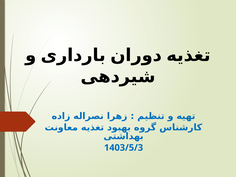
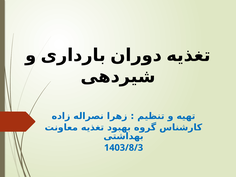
1403/5/3: 1403/5/3 -> 1403/8/3 (124, 148)
